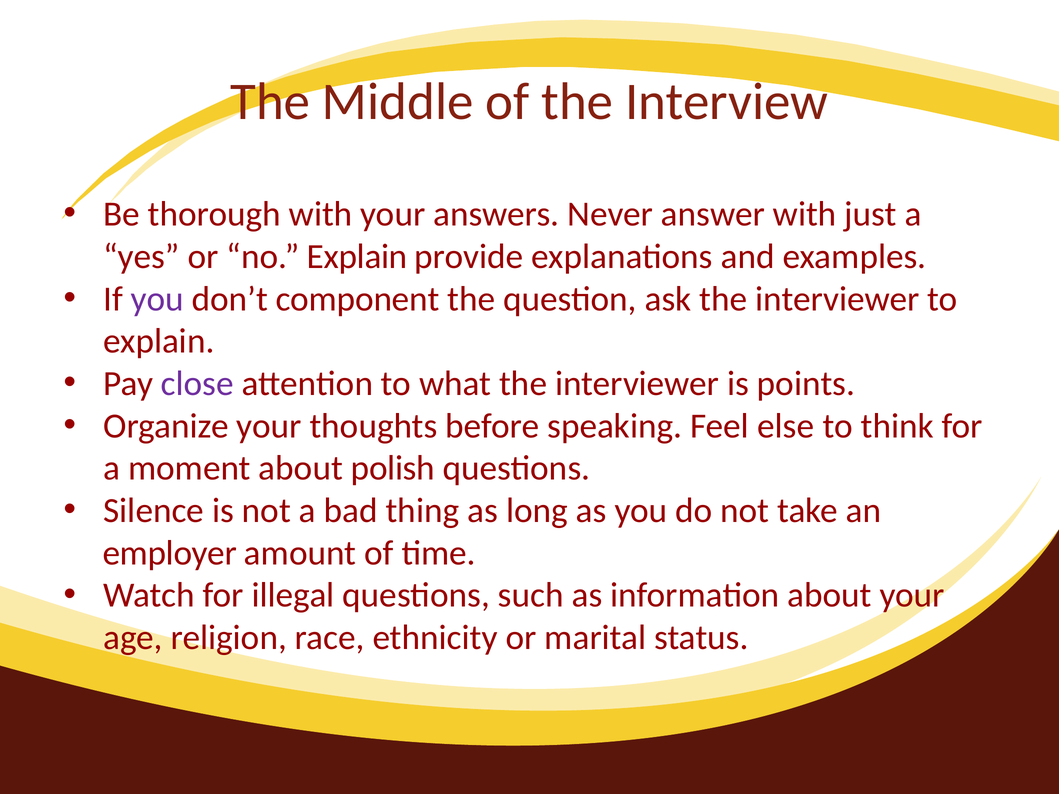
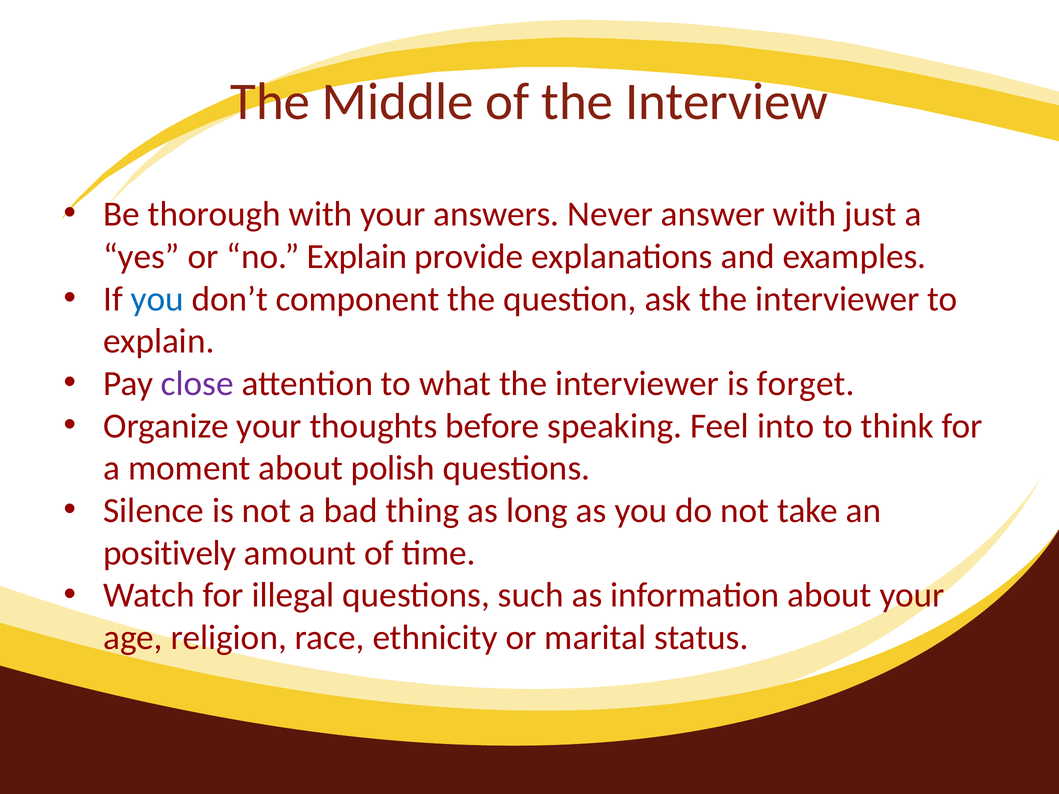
you colour: purple -> blue (157, 299)
points: points -> forget (806, 384)
else: else -> into (786, 426)
employer: employer -> positively (170, 553)
